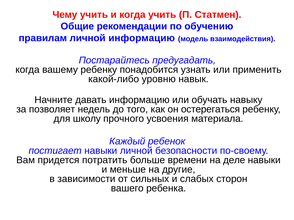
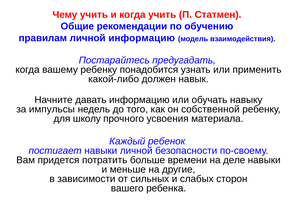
уровню: уровню -> должен (159, 79)
позволяет: позволяет -> импульсы (52, 109)
остерегаться: остерегаться -> собственной (210, 109)
